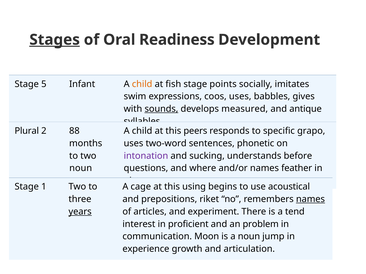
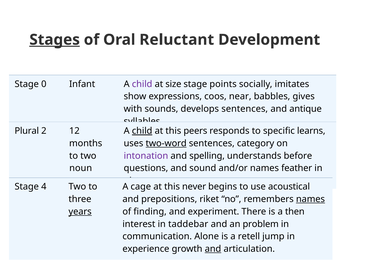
Readiness: Readiness -> Reluctant (177, 40)
5: 5 -> 0 (44, 84)
child colour: orange -> purple (142, 84)
fish: fish -> size (173, 84)
swim: swim -> show (135, 97)
coos uses: uses -> near (240, 97)
sounds underline: present -> none (161, 109)
develops measured: measured -> sentences (245, 109)
88: 88 -> 12 (74, 131)
child underline: none -> present (142, 131)
grapo: grapo -> learns (311, 131)
two-word underline: none -> present (166, 144)
phonetic: phonetic -> category (256, 144)
sucking: sucking -> spelling (207, 156)
where: where -> sound (203, 169)
1: 1 -> 4 (44, 187)
using: using -> never (194, 187)
articles: articles -> finding (150, 212)
tend: tend -> then (295, 212)
proficient: proficient -> taddebar (188, 224)
Moon: Moon -> Alone (207, 237)
a noun: noun -> retell (249, 237)
and underline: none -> present (213, 249)
